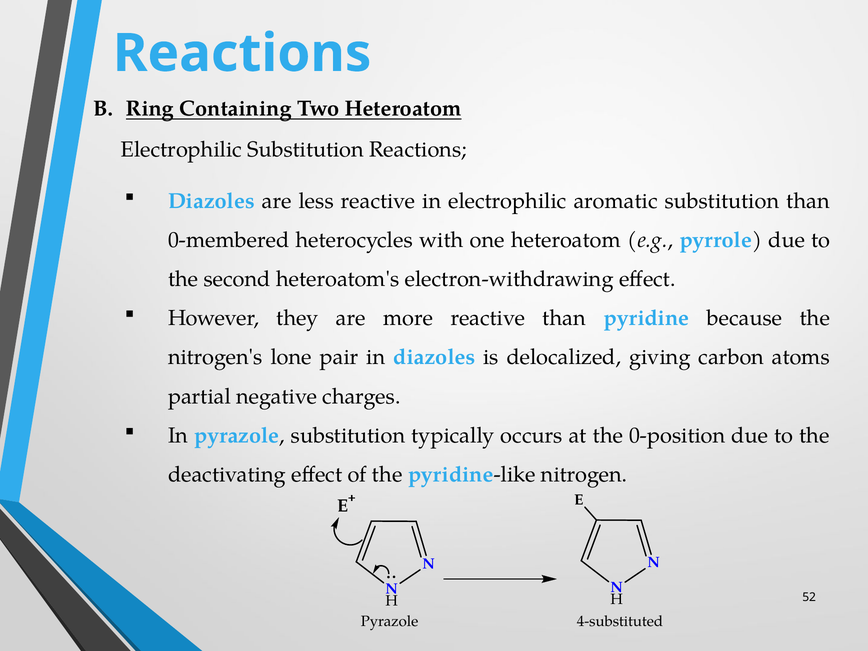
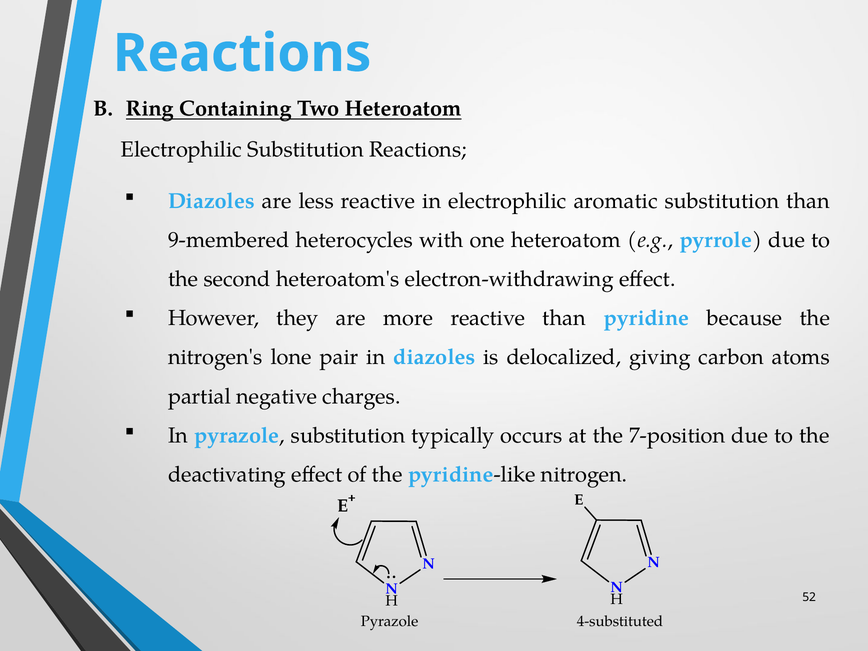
0-membered: 0-membered -> 9-membered (229, 240)
0-position: 0-position -> 7-position (677, 435)
